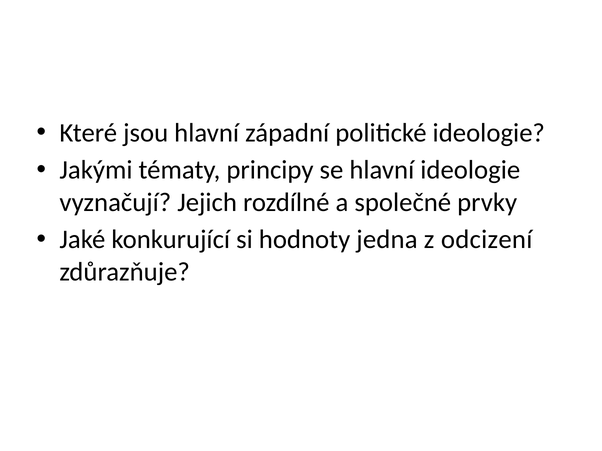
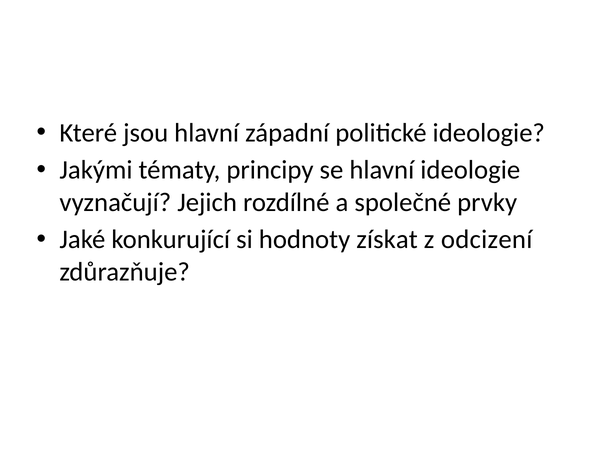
jedna: jedna -> získat (387, 240)
